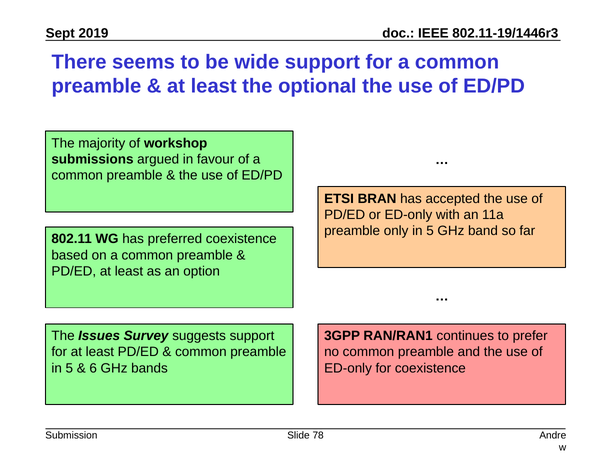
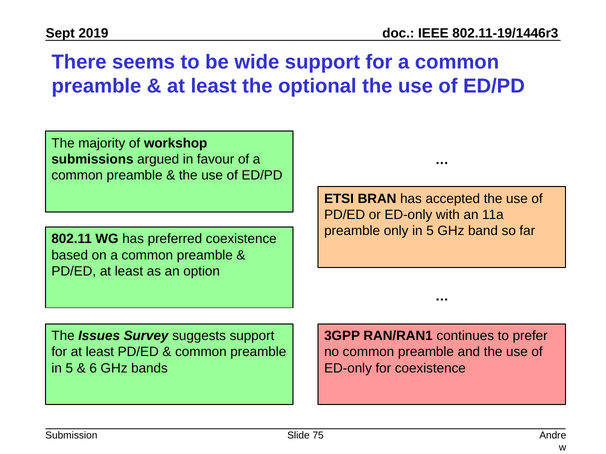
78: 78 -> 75 (318, 436)
